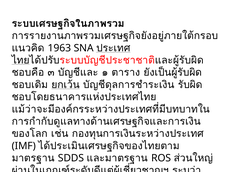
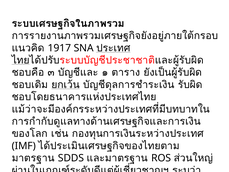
1963: 1963 -> 1917 (59, 48)
